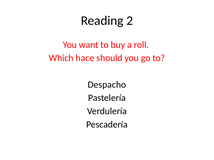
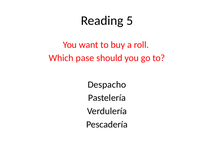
2: 2 -> 5 (130, 21)
hace: hace -> pase (85, 58)
